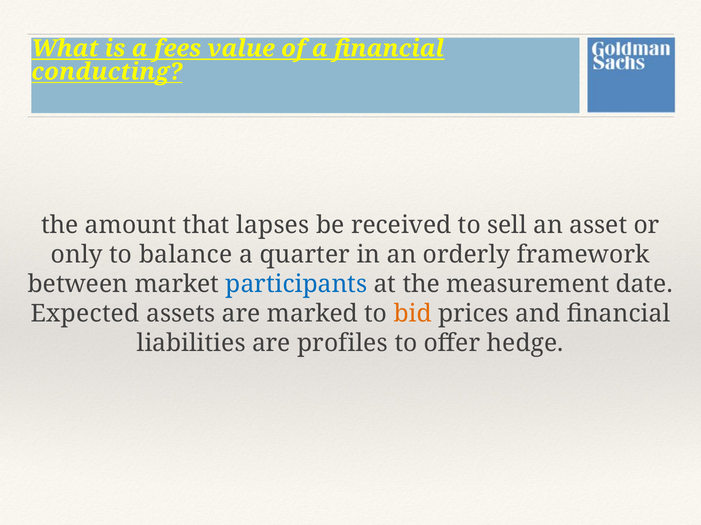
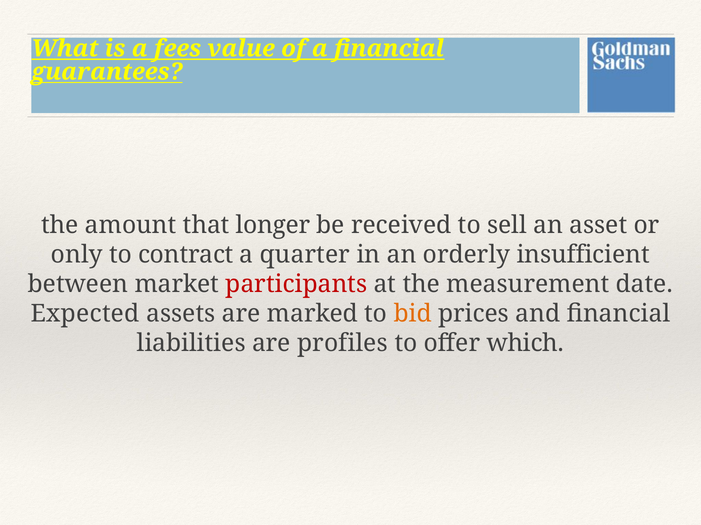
conducting: conducting -> guarantees (107, 72)
lapses: lapses -> longer (273, 226)
balance: balance -> contract (186, 255)
framework: framework -> insufficient (583, 255)
participants colour: blue -> red (296, 285)
hedge: hedge -> which (525, 344)
